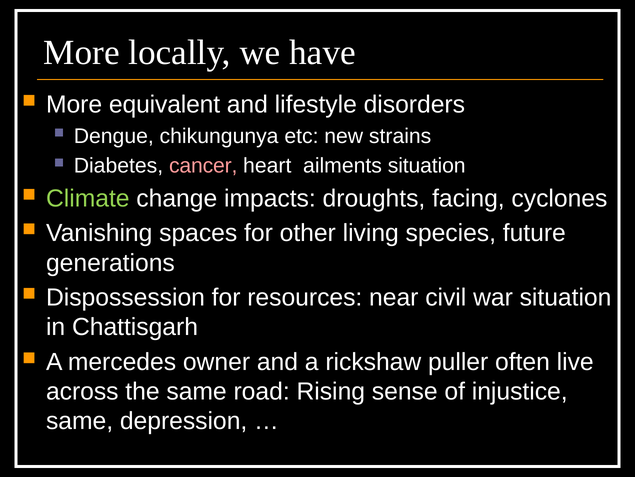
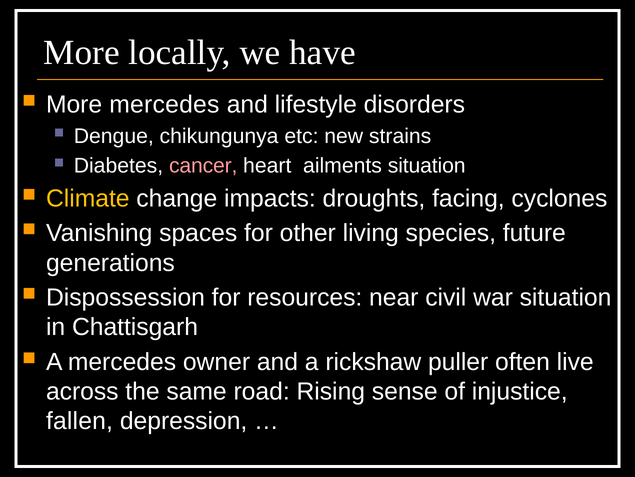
More equivalent: equivalent -> mercedes (164, 104)
Climate colour: light green -> yellow (88, 198)
same: same -> fallen (79, 421)
